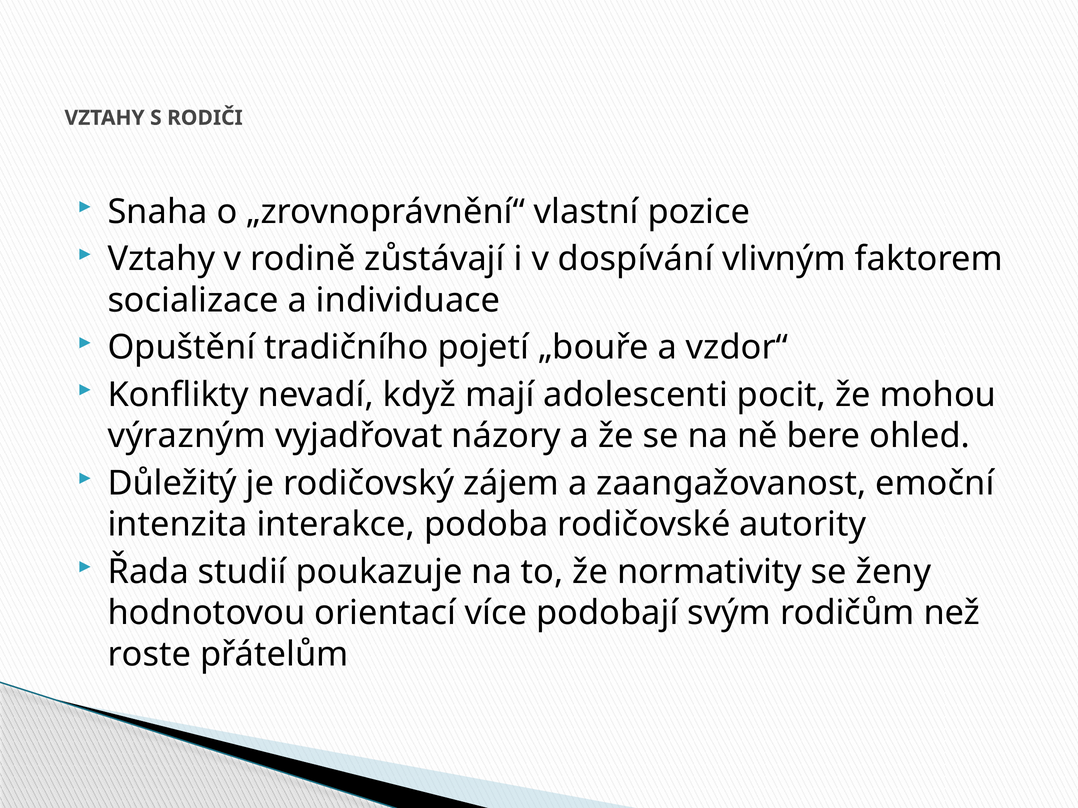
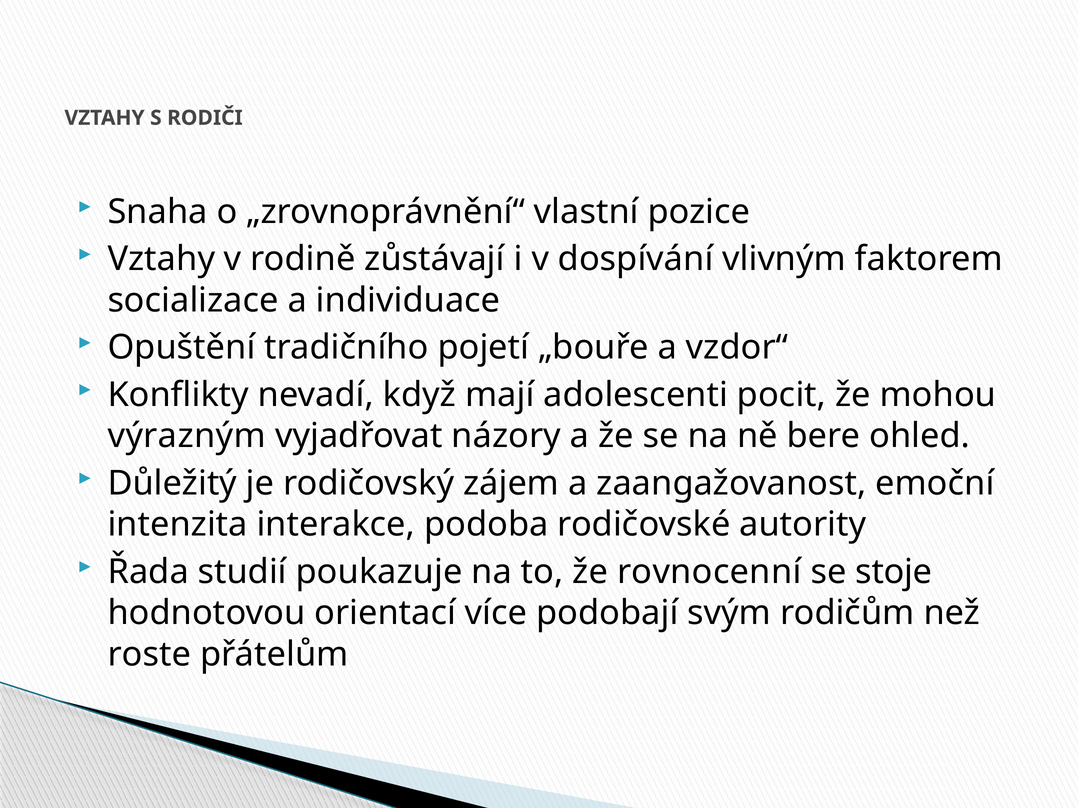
normativity: normativity -> rovnocenní (709, 572)
ženy: ženy -> stoje (894, 572)
